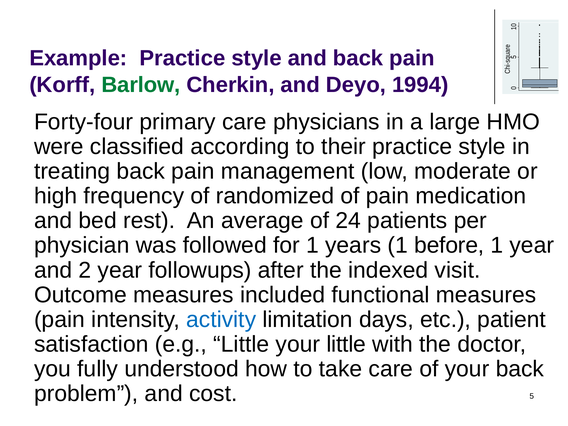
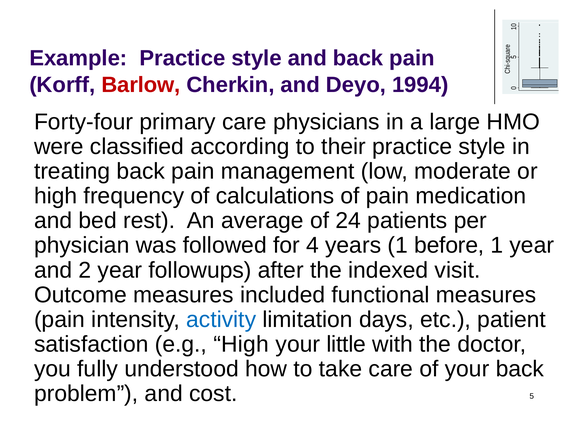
Barlow colour: green -> red (141, 85)
randomized: randomized -> calculations (275, 196)
for 1: 1 -> 4 (312, 245)
e.g Little: Little -> High (241, 344)
